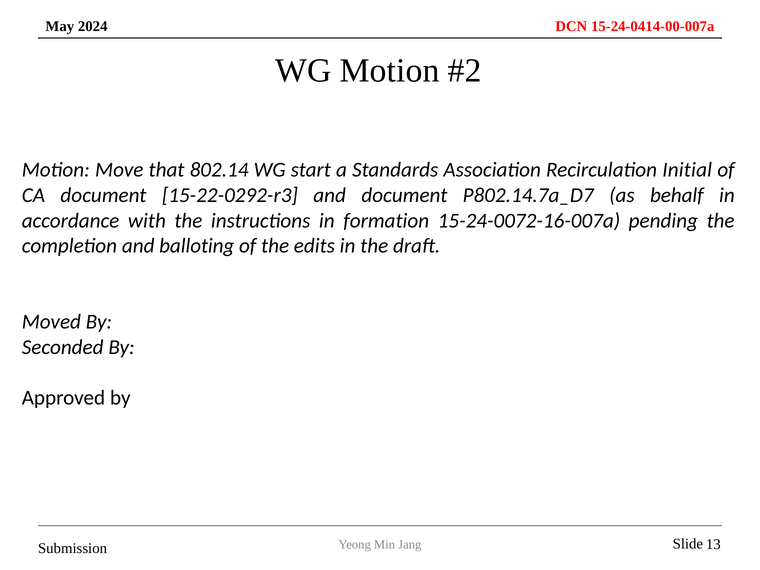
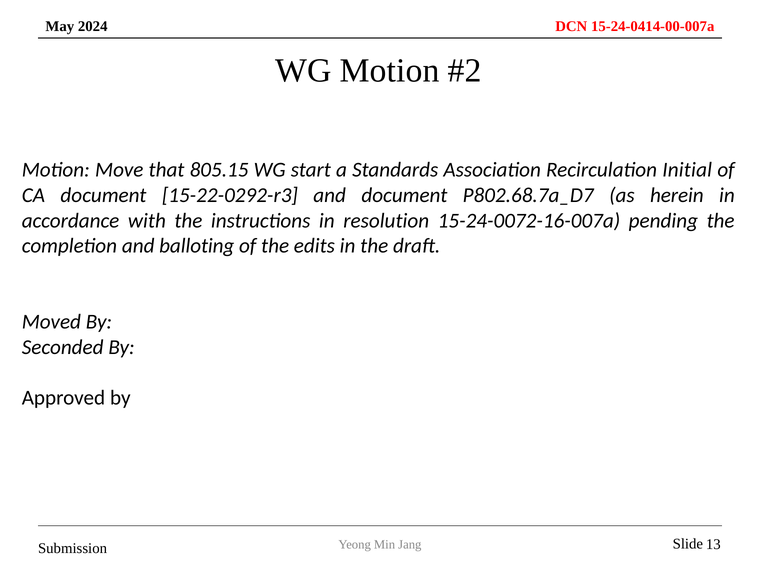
802.14: 802.14 -> 805.15 (219, 170)
P802.14.7a_D7: P802.14.7a_D7 -> P802.68.7a_D7 (528, 195)
behalf: behalf -> herein (677, 195)
formation: formation -> resolution (386, 221)
